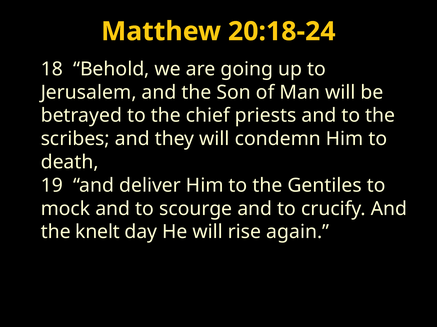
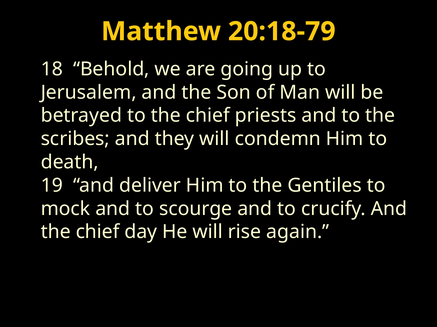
20:18-24: 20:18-24 -> 20:18-79 (282, 32)
knelt: knelt -> chief (98, 232)
